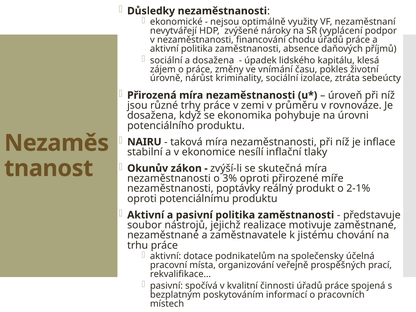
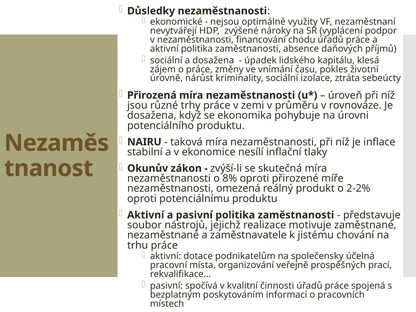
3%: 3% -> 8% (230, 178)
poptávky: poptávky -> omezená (238, 189)
2-1%: 2-1% -> 2-2% (358, 189)
